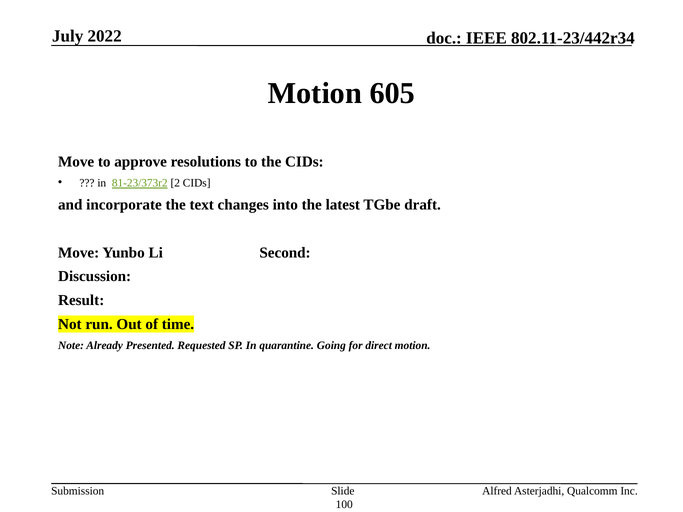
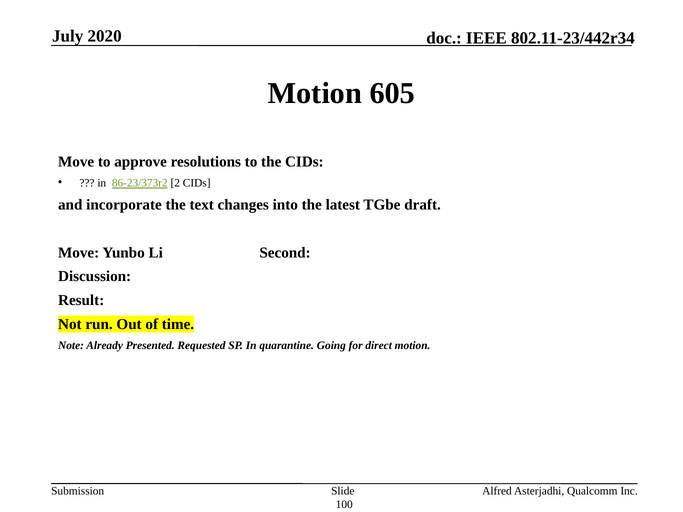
2022: 2022 -> 2020 (105, 36)
81-23/373r2: 81-23/373r2 -> 86-23/373r2 (140, 183)
